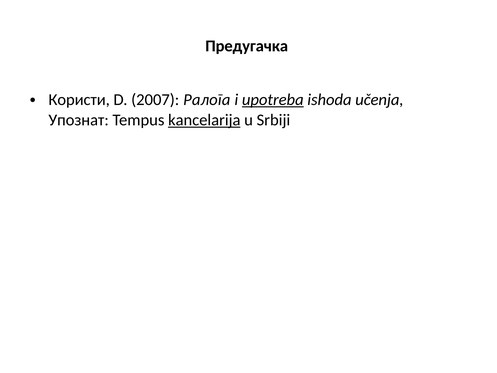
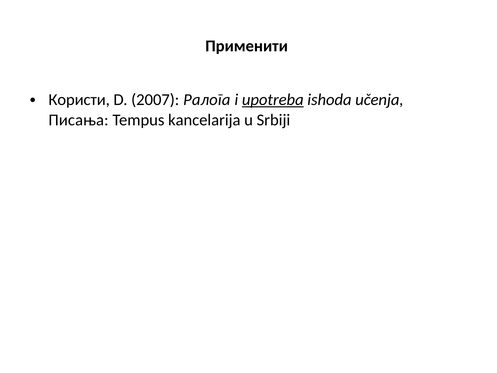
Предугачка: Предугачка -> Применити (247, 46)
Упознат: Упознат -> Писања (79, 120)
kancelarija underline: present -> none (204, 120)
